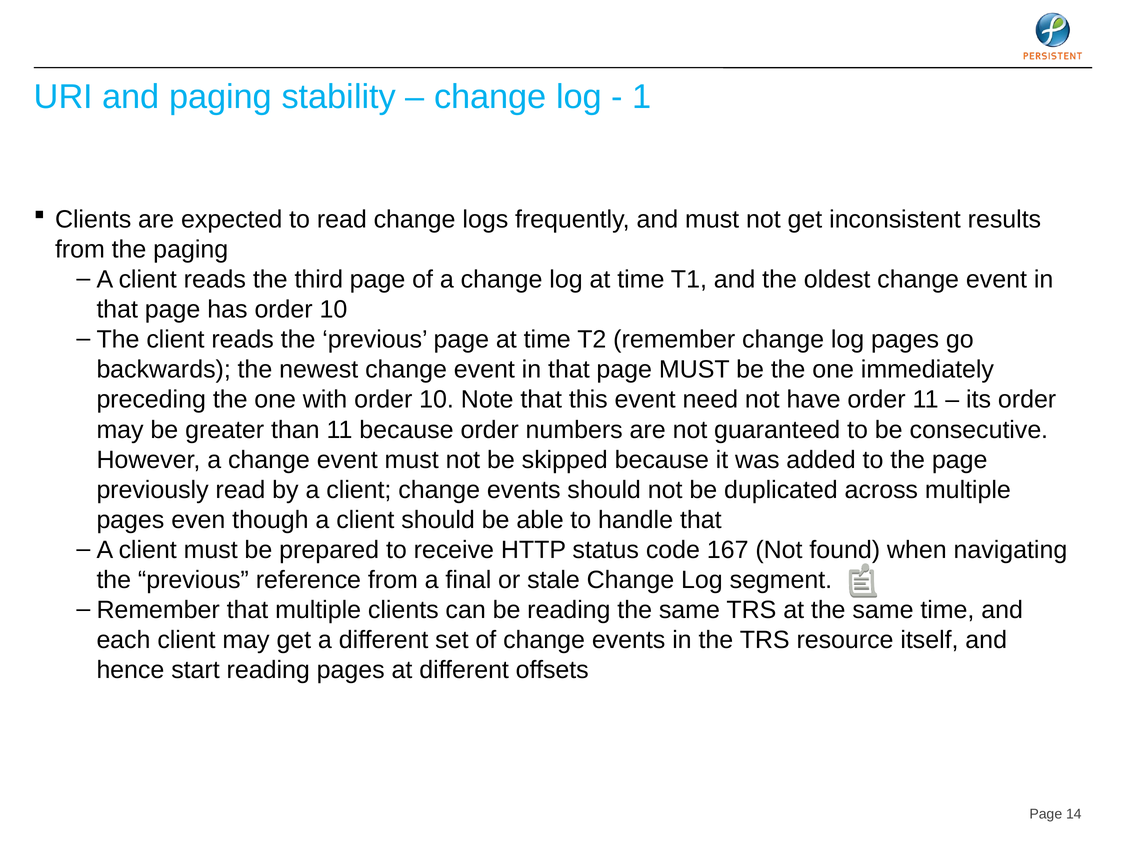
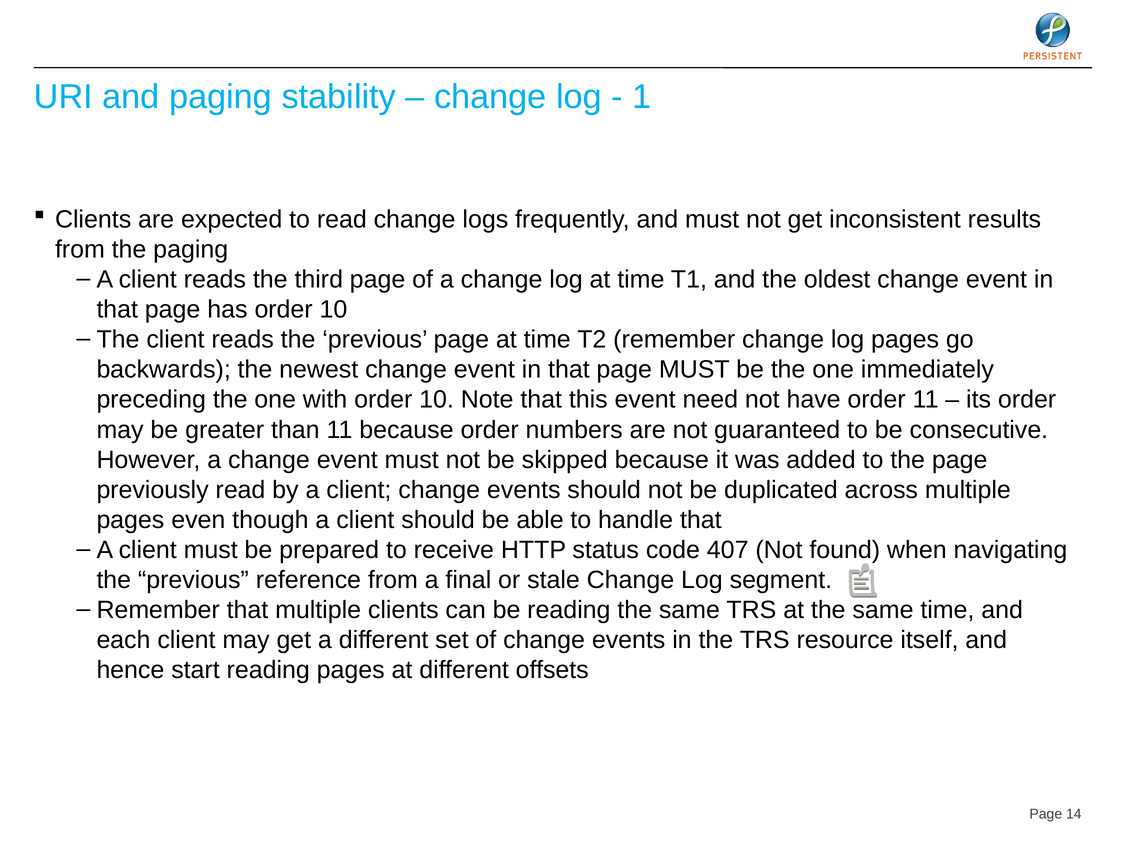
167: 167 -> 407 (728, 550)
